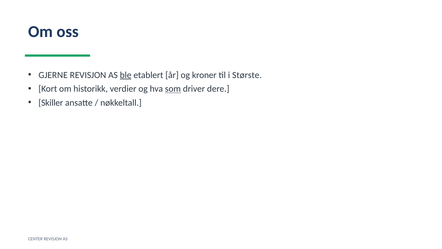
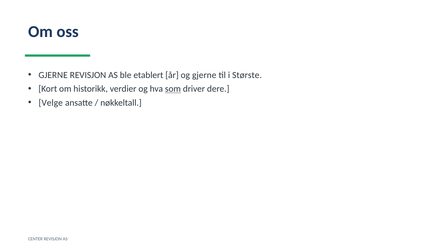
ble underline: present -> none (126, 75)
og kroner: kroner -> gjerne (204, 75)
Skiller: Skiller -> Velge (51, 103)
